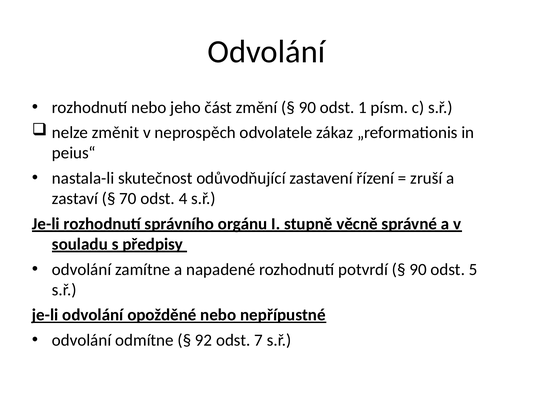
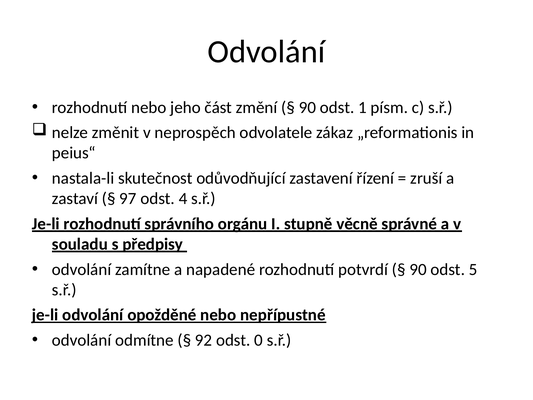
70: 70 -> 97 (128, 198)
7: 7 -> 0 (259, 340)
